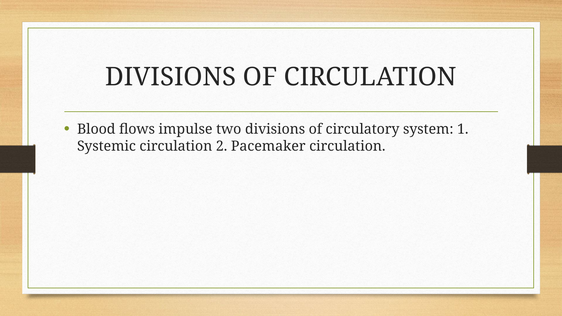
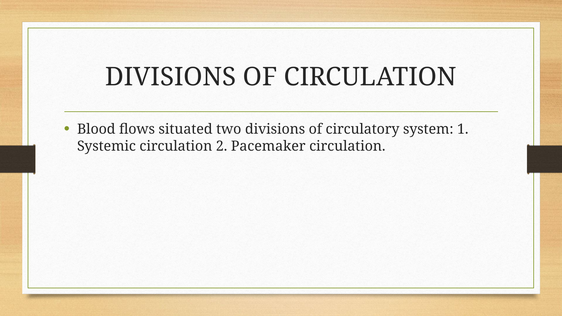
impulse: impulse -> situated (186, 129)
